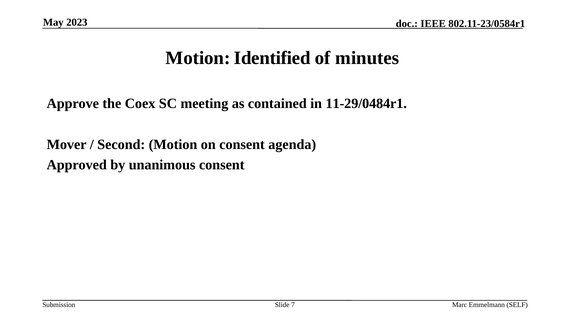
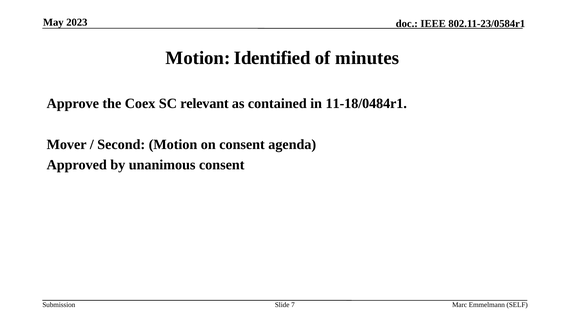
meeting: meeting -> relevant (204, 103)
11-29/0484r1: 11-29/0484r1 -> 11-18/0484r1 (366, 103)
